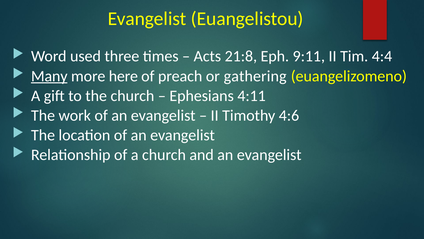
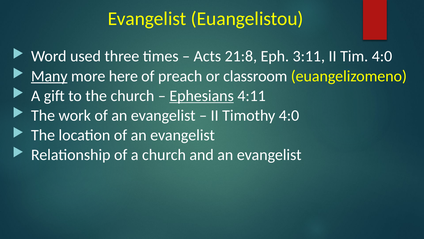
9:11: 9:11 -> 3:11 (309, 56)
Tim 4:4: 4:4 -> 4:0 (382, 56)
gathering: gathering -> classroom (255, 76)
Ephesians underline: none -> present (202, 96)
Timothy 4:6: 4:6 -> 4:0 (289, 115)
